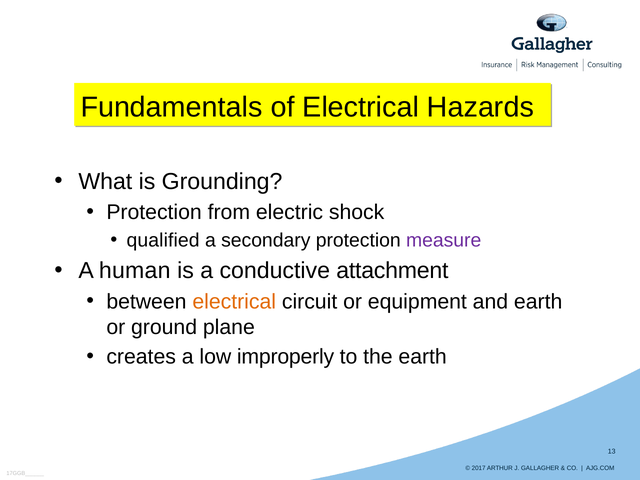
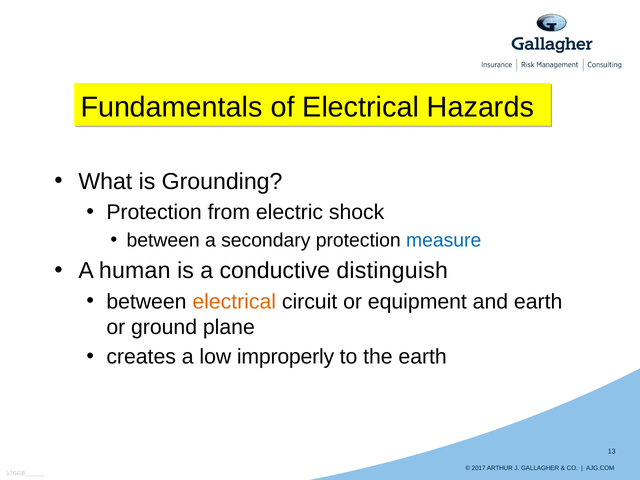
qualified: qualified -> between (163, 240)
measure colour: purple -> blue (444, 240)
attachment: attachment -> distinguish (392, 271)
